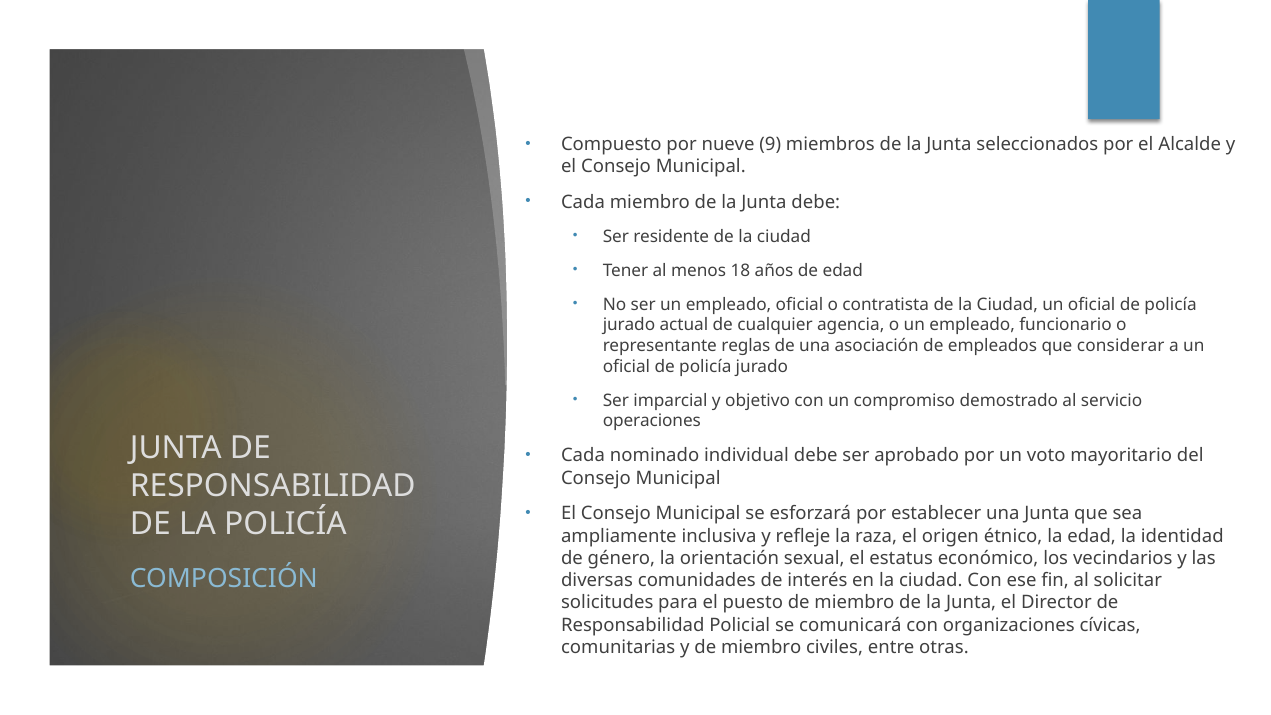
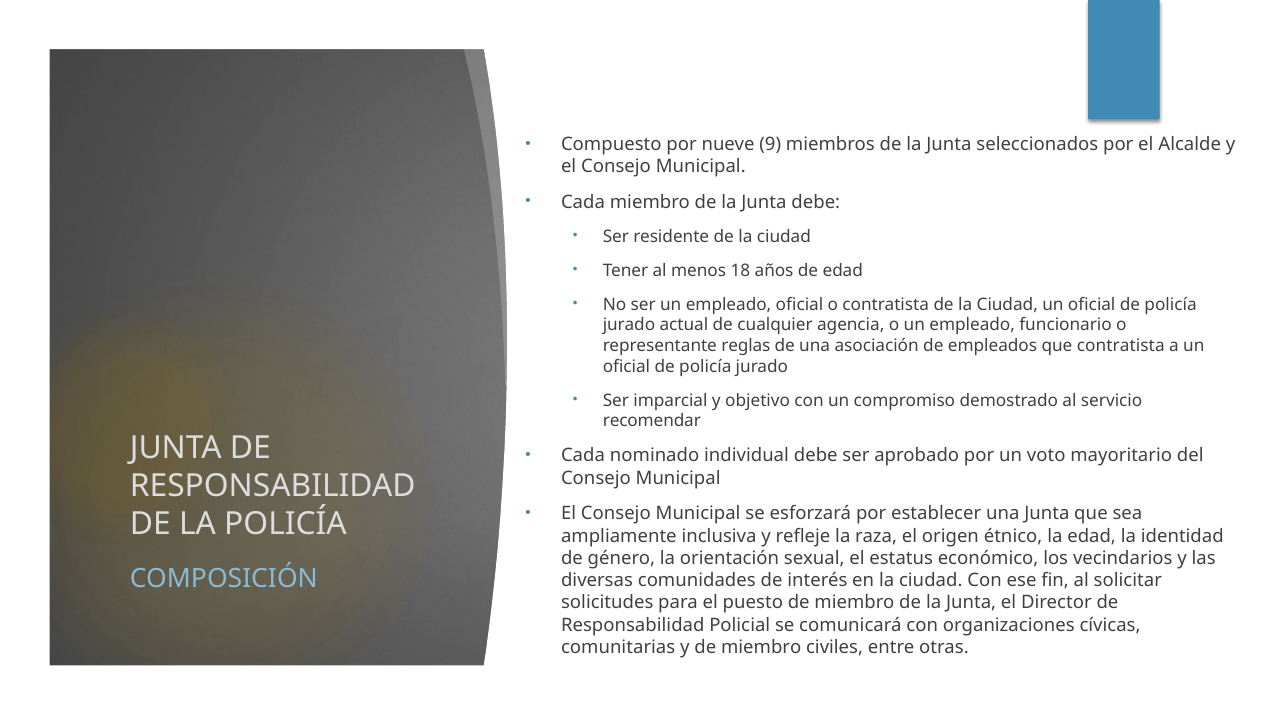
que considerar: considerar -> contratista (1121, 346)
operaciones: operaciones -> recomendar (652, 421)
